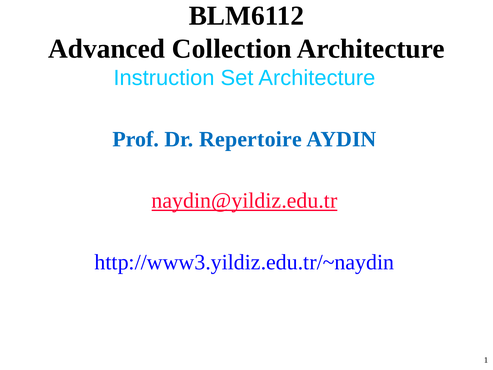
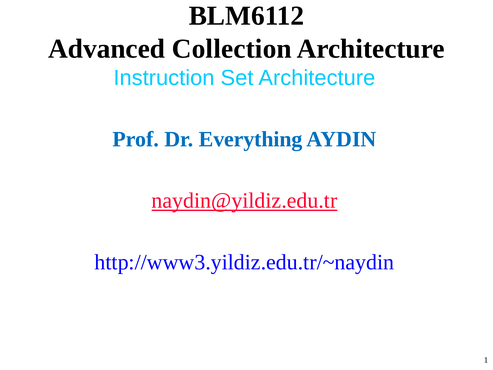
Repertoire: Repertoire -> Everything (251, 139)
